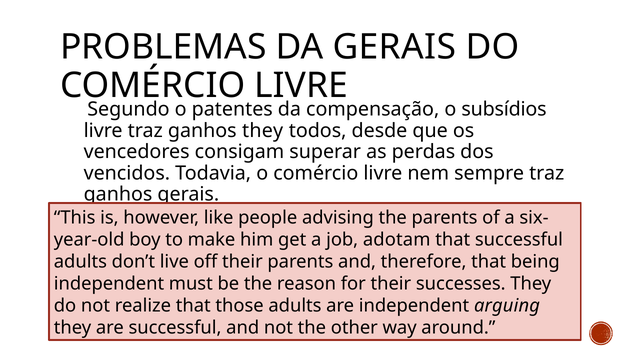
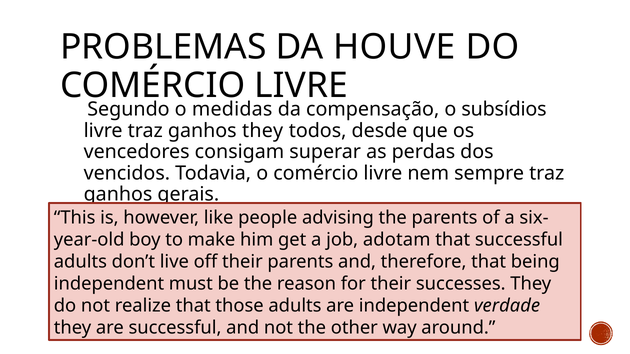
DA GERAIS: GERAIS -> HOUVE (394, 47)
patentes: patentes -> medidas (232, 109)
independent arguing: arguing -> verdade (507, 306)
